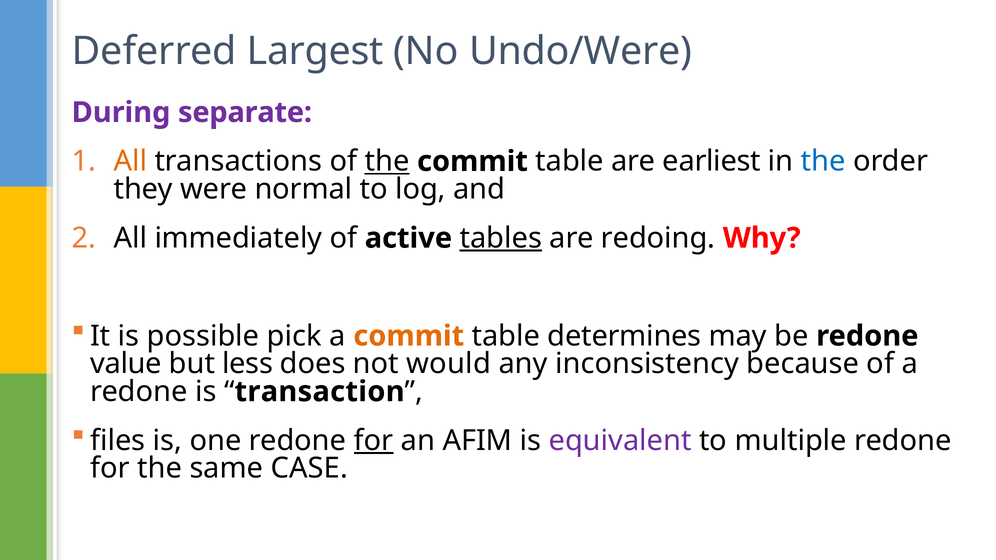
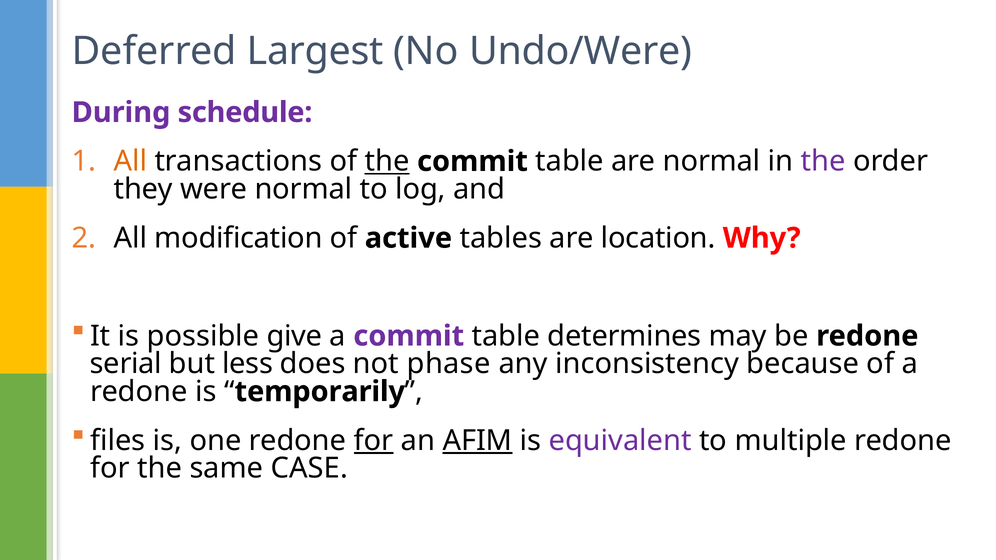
separate: separate -> schedule (245, 112)
are earliest: earliest -> normal (712, 161)
the colour: blue -> purple (823, 161)
immediately: immediately -> modification (238, 238)
tables underline: present -> none (501, 238)
redoing: redoing -> location (658, 238)
pick: pick -> give (294, 336)
commit colour: orange -> purple (409, 336)
value: value -> serial (126, 364)
would: would -> phase (449, 364)
transaction: transaction -> temporarily (320, 392)
AFIM underline: none -> present (477, 441)
